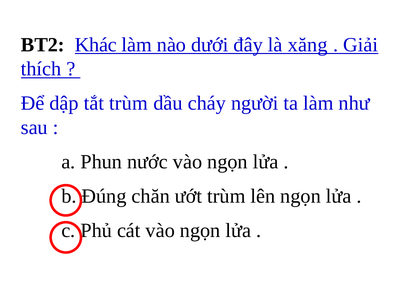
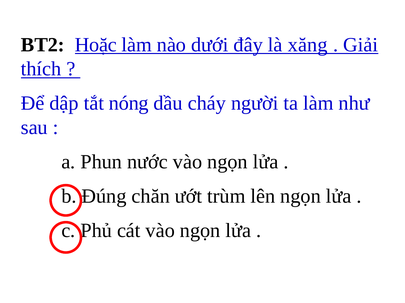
Khác: Khác -> Hoặc (96, 45)
tắt trùm: trùm -> nóng (129, 104)
